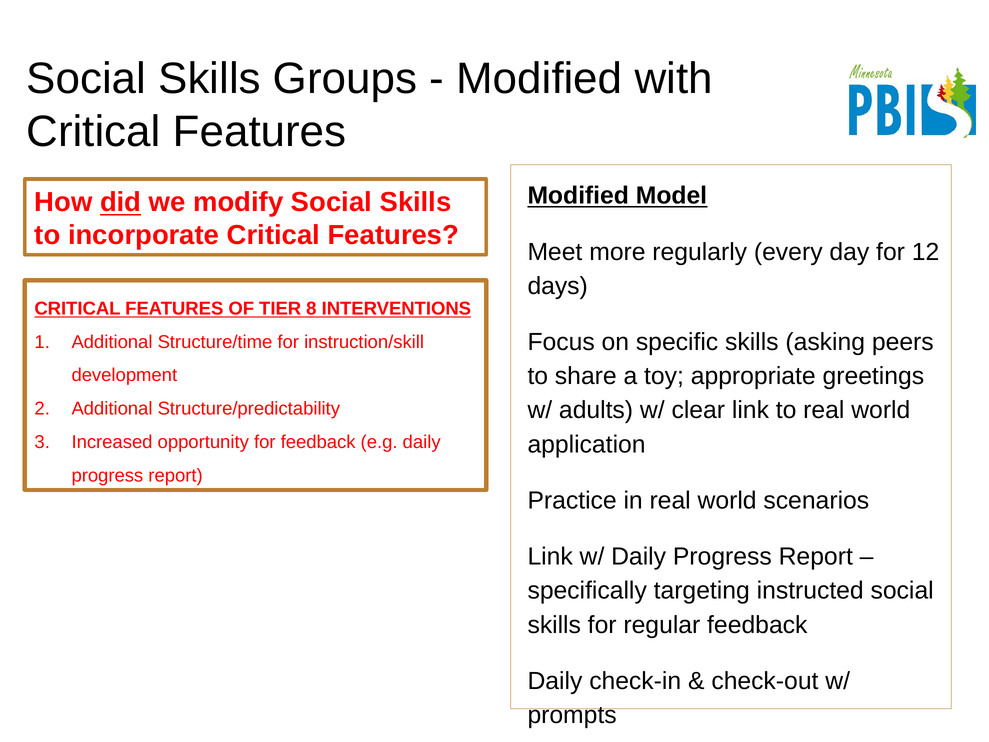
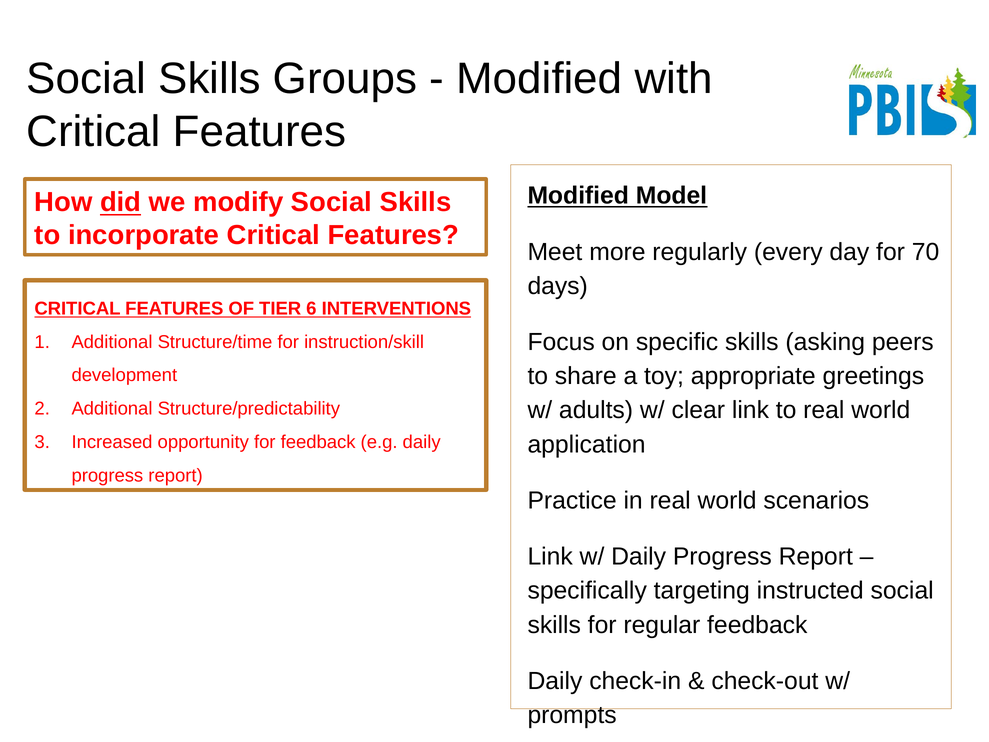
12: 12 -> 70 (926, 252)
8: 8 -> 6 (311, 309)
